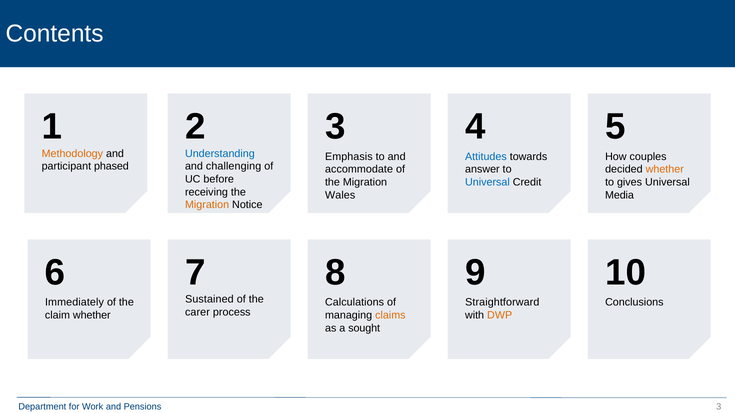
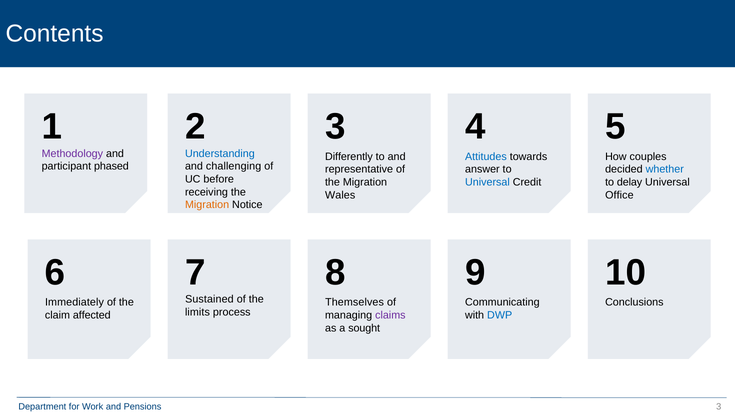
Methodology colour: orange -> purple (72, 154)
Emphasis: Emphasis -> Differently (349, 157)
accommodate: accommodate -> representative (359, 170)
whether colour: orange -> blue (665, 170)
gives: gives -> delay (630, 182)
Media: Media -> Office (619, 195)
Calculations: Calculations -> Themselves (355, 303)
Straightforward: Straightforward -> Communicating (502, 303)
carer: carer -> limits (197, 313)
claim whether: whether -> affected (92, 316)
claims colour: orange -> purple (390, 316)
DWP colour: orange -> blue (500, 316)
